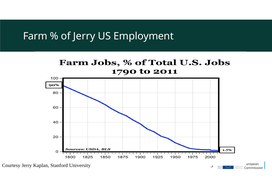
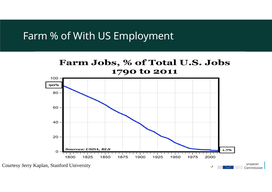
of Jerry: Jerry -> With (84, 36)
